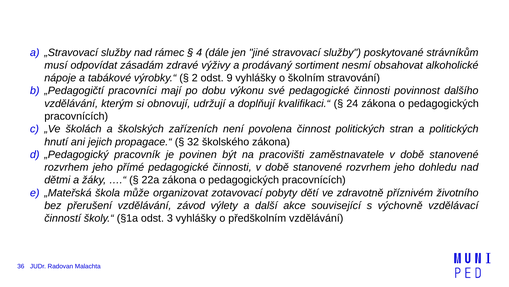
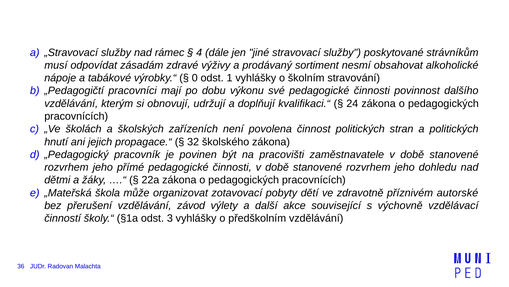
2: 2 -> 0 (195, 78)
9: 9 -> 1 (230, 78)
životního: životního -> autorské (457, 192)
